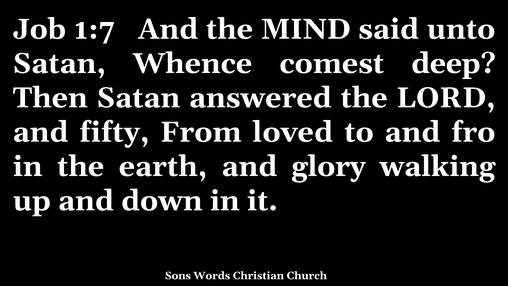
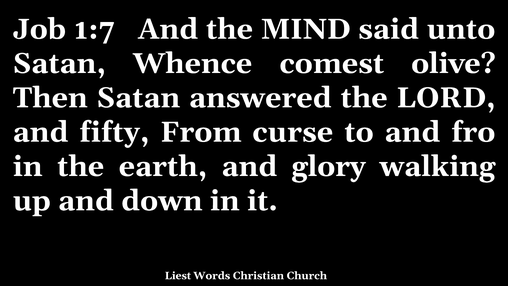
deep: deep -> olive (454, 63)
loved: loved -> curse (293, 132)
Sons: Sons -> Liest (178, 275)
